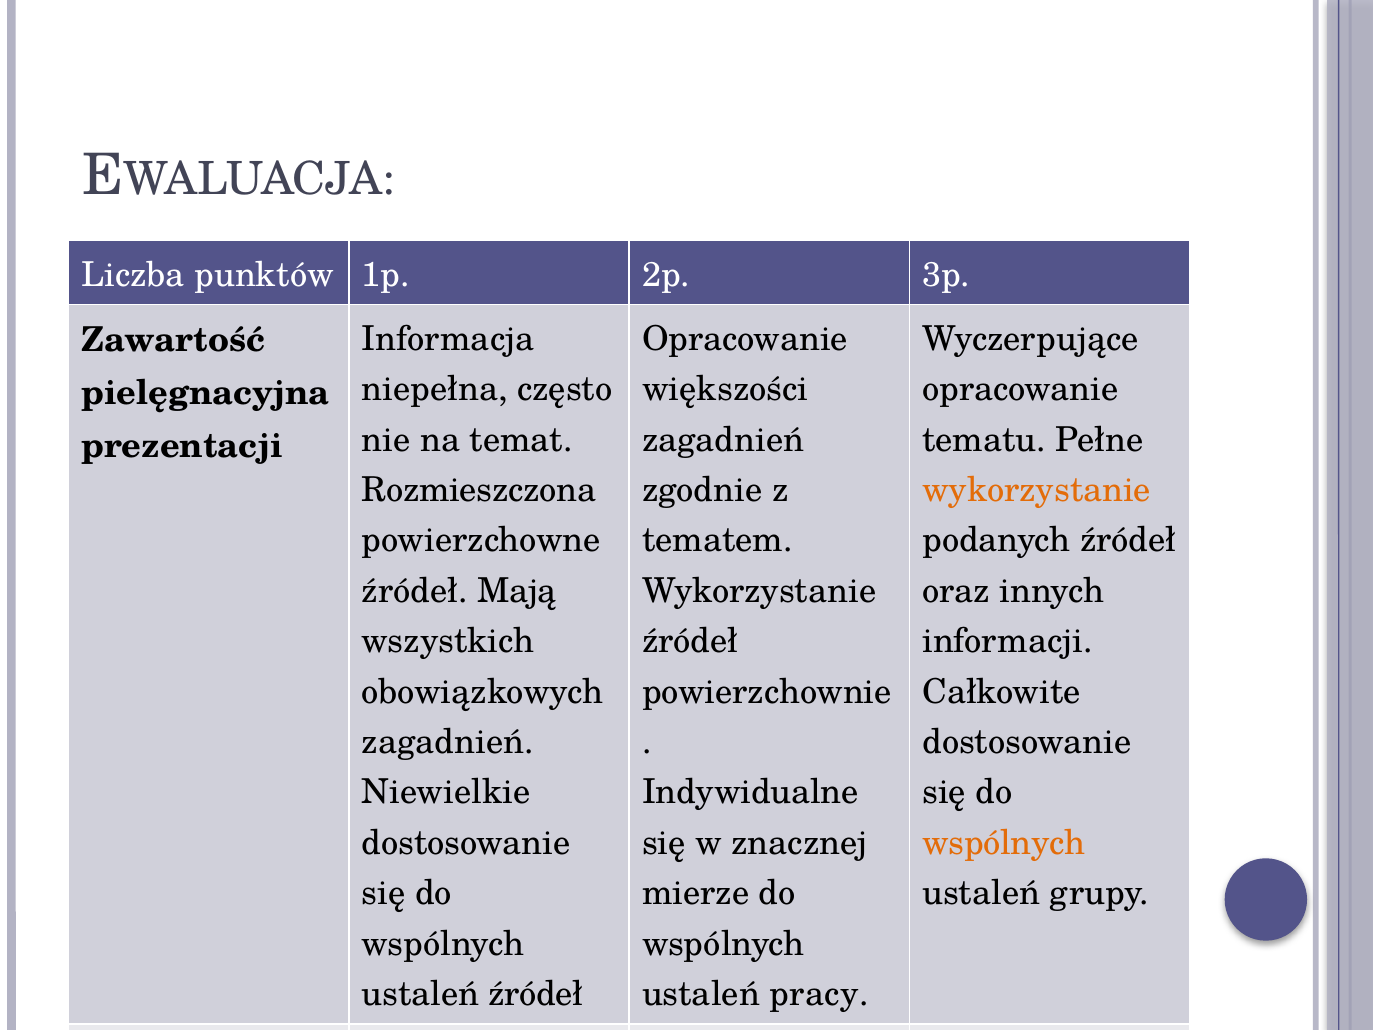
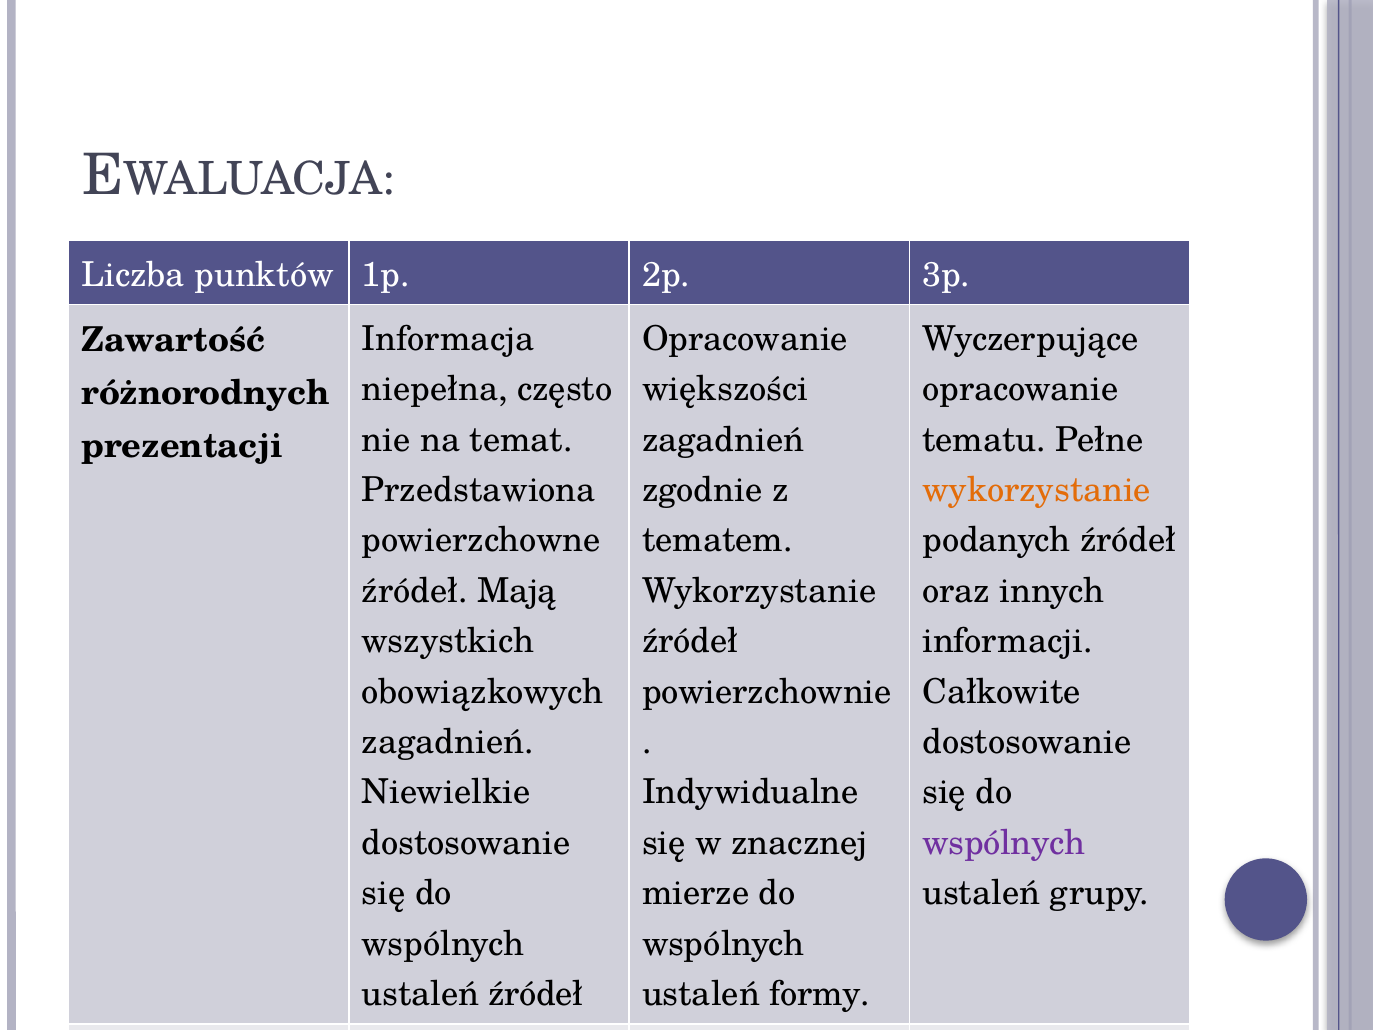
pielęgnacyjna: pielęgnacyjna -> różnorodnych (206, 393)
Rozmieszczona: Rozmieszczona -> Przedstawiona (479, 490)
wspólnych colour: orange -> purple (1004, 843)
pracy: pracy -> formy (820, 994)
